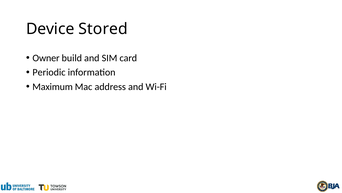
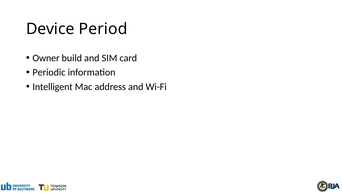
Stored: Stored -> Period (103, 29)
Maximum: Maximum -> Intelligent (53, 86)
